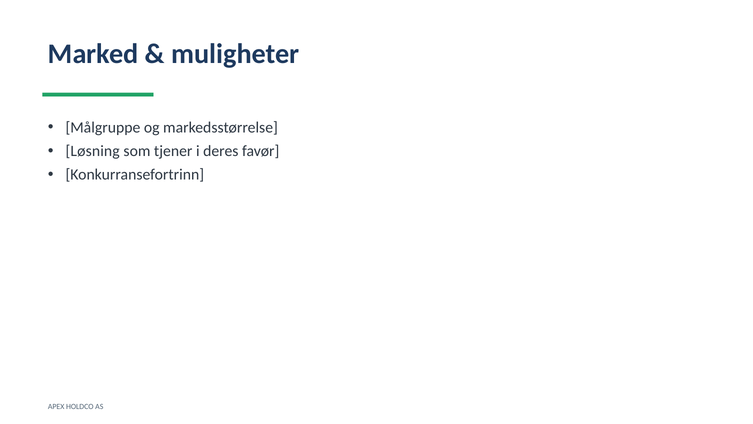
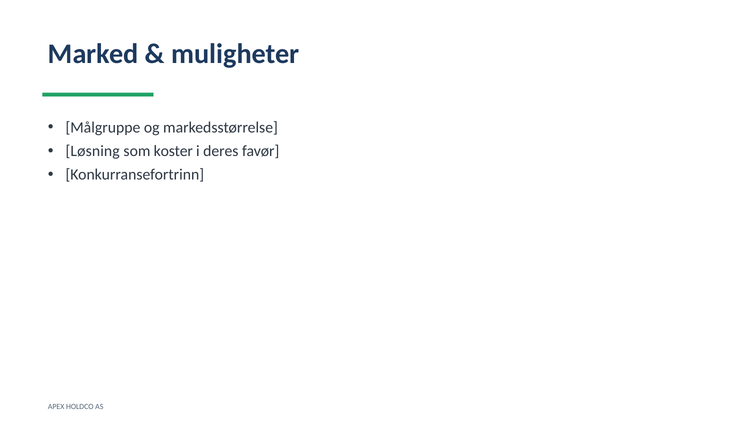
tjener: tjener -> koster (173, 151)
